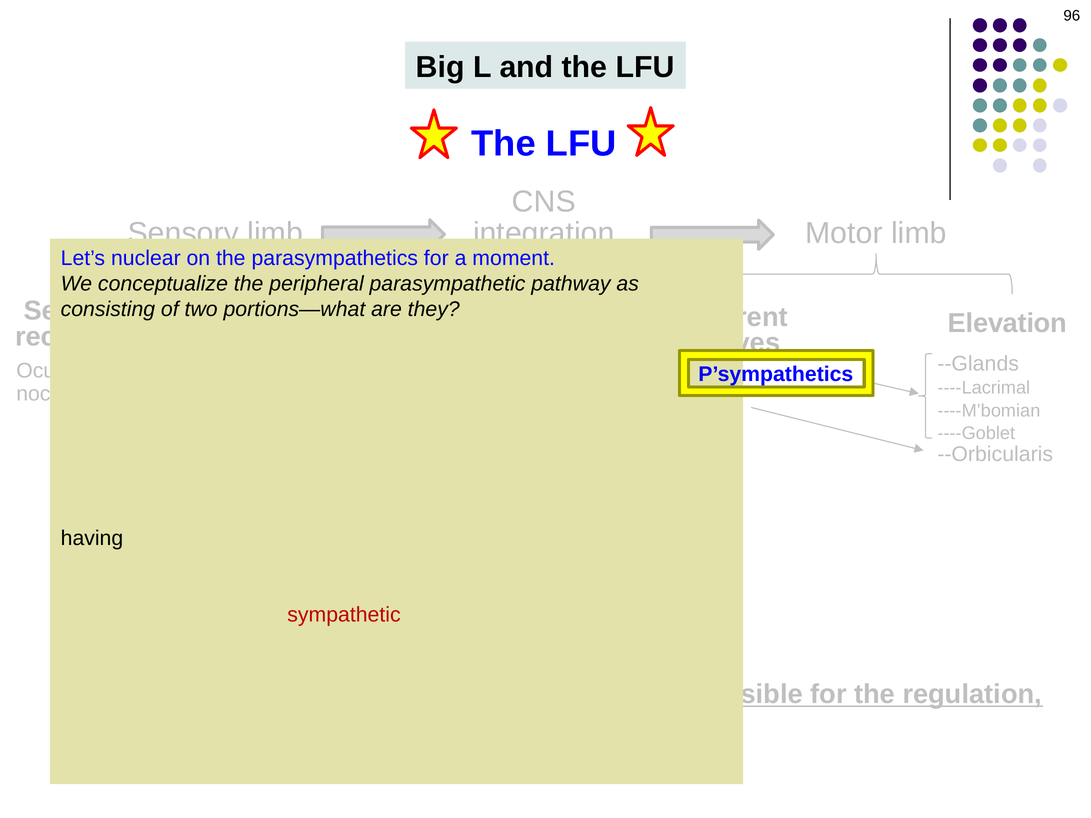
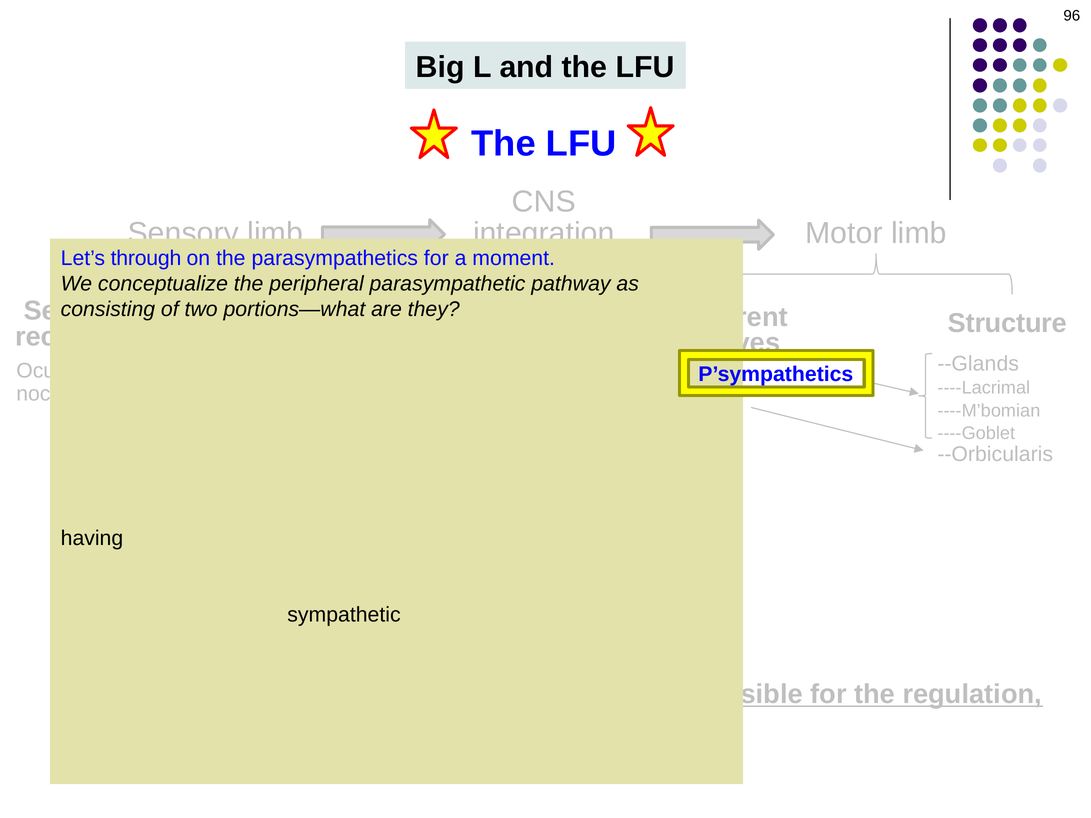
nuclear: nuclear -> through (146, 258)
Elevation: Elevation -> Structure (1007, 323)
sympathetic colour: red -> black (344, 615)
